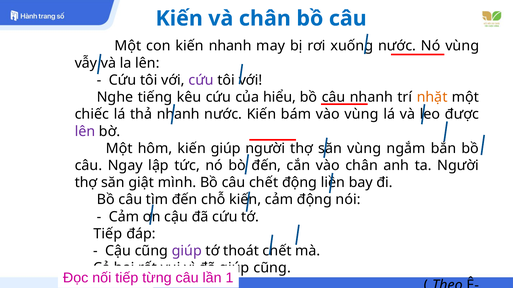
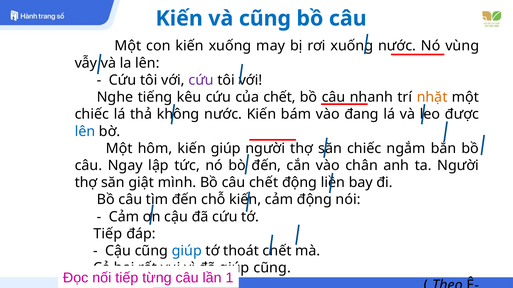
và chân: chân -> cũng (265, 19)
kiến nhanh: nhanh -> xuống (230, 46)
của hiểu: hiểu -> chết (280, 97)
thả nhanh: nhanh -> không (178, 114)
vào vùng: vùng -> đang (362, 114)
lên colour: purple -> blue (85, 132)
săn vùng: vùng -> chiếc (364, 149)
giúp colour: purple -> blue (187, 251)
